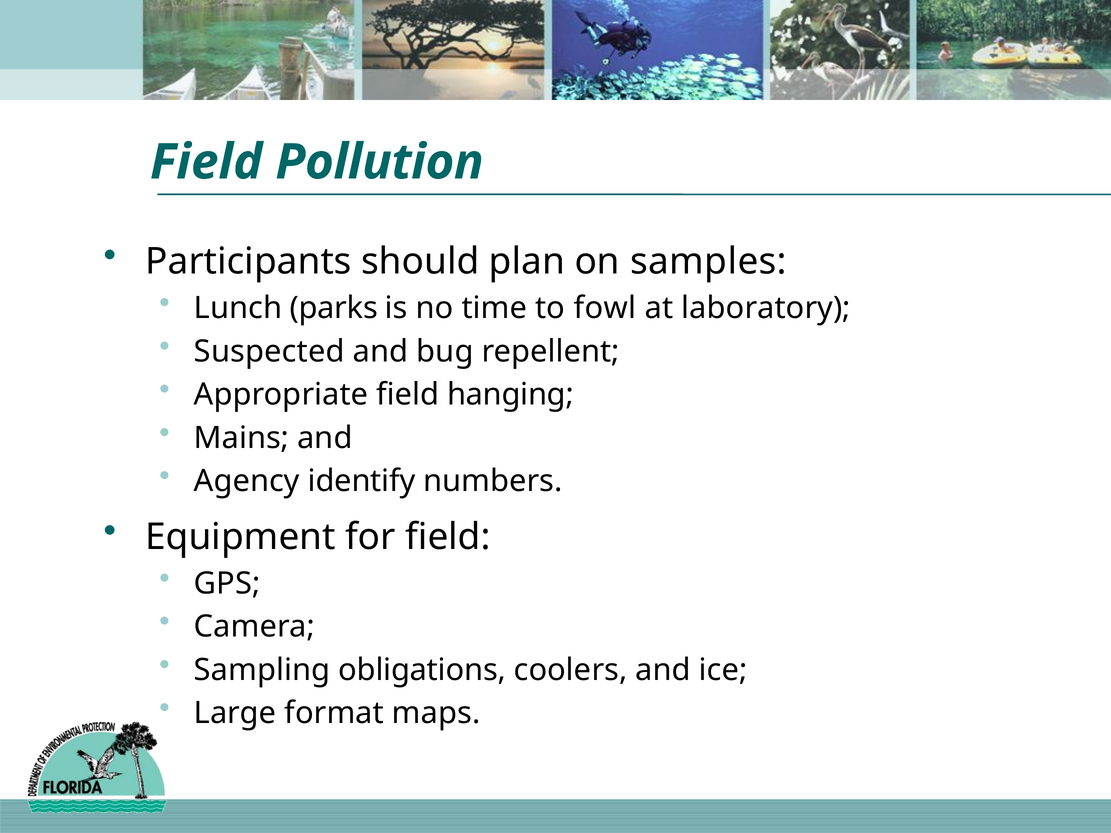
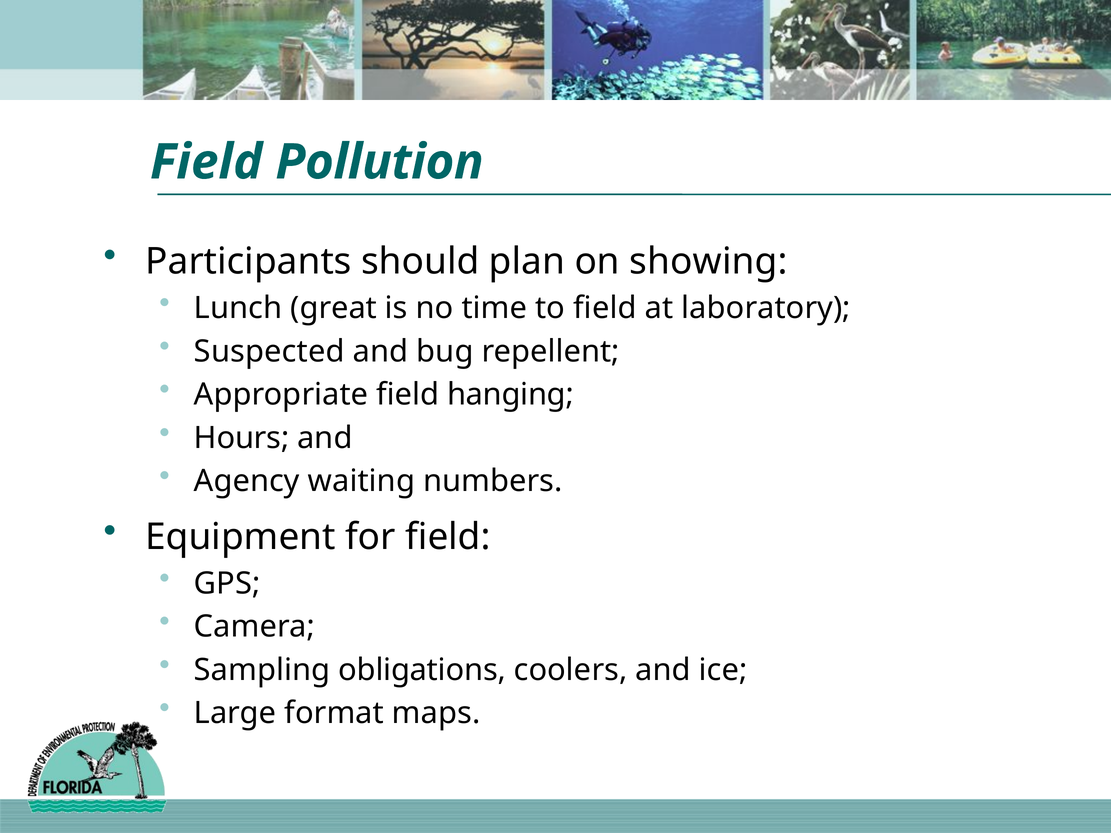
samples: samples -> showing (709, 262)
parks: parks -> great (334, 308)
to fowl: fowl -> field (605, 308)
Mains: Mains -> Hours (242, 438)
identify: identify -> waiting (361, 481)
